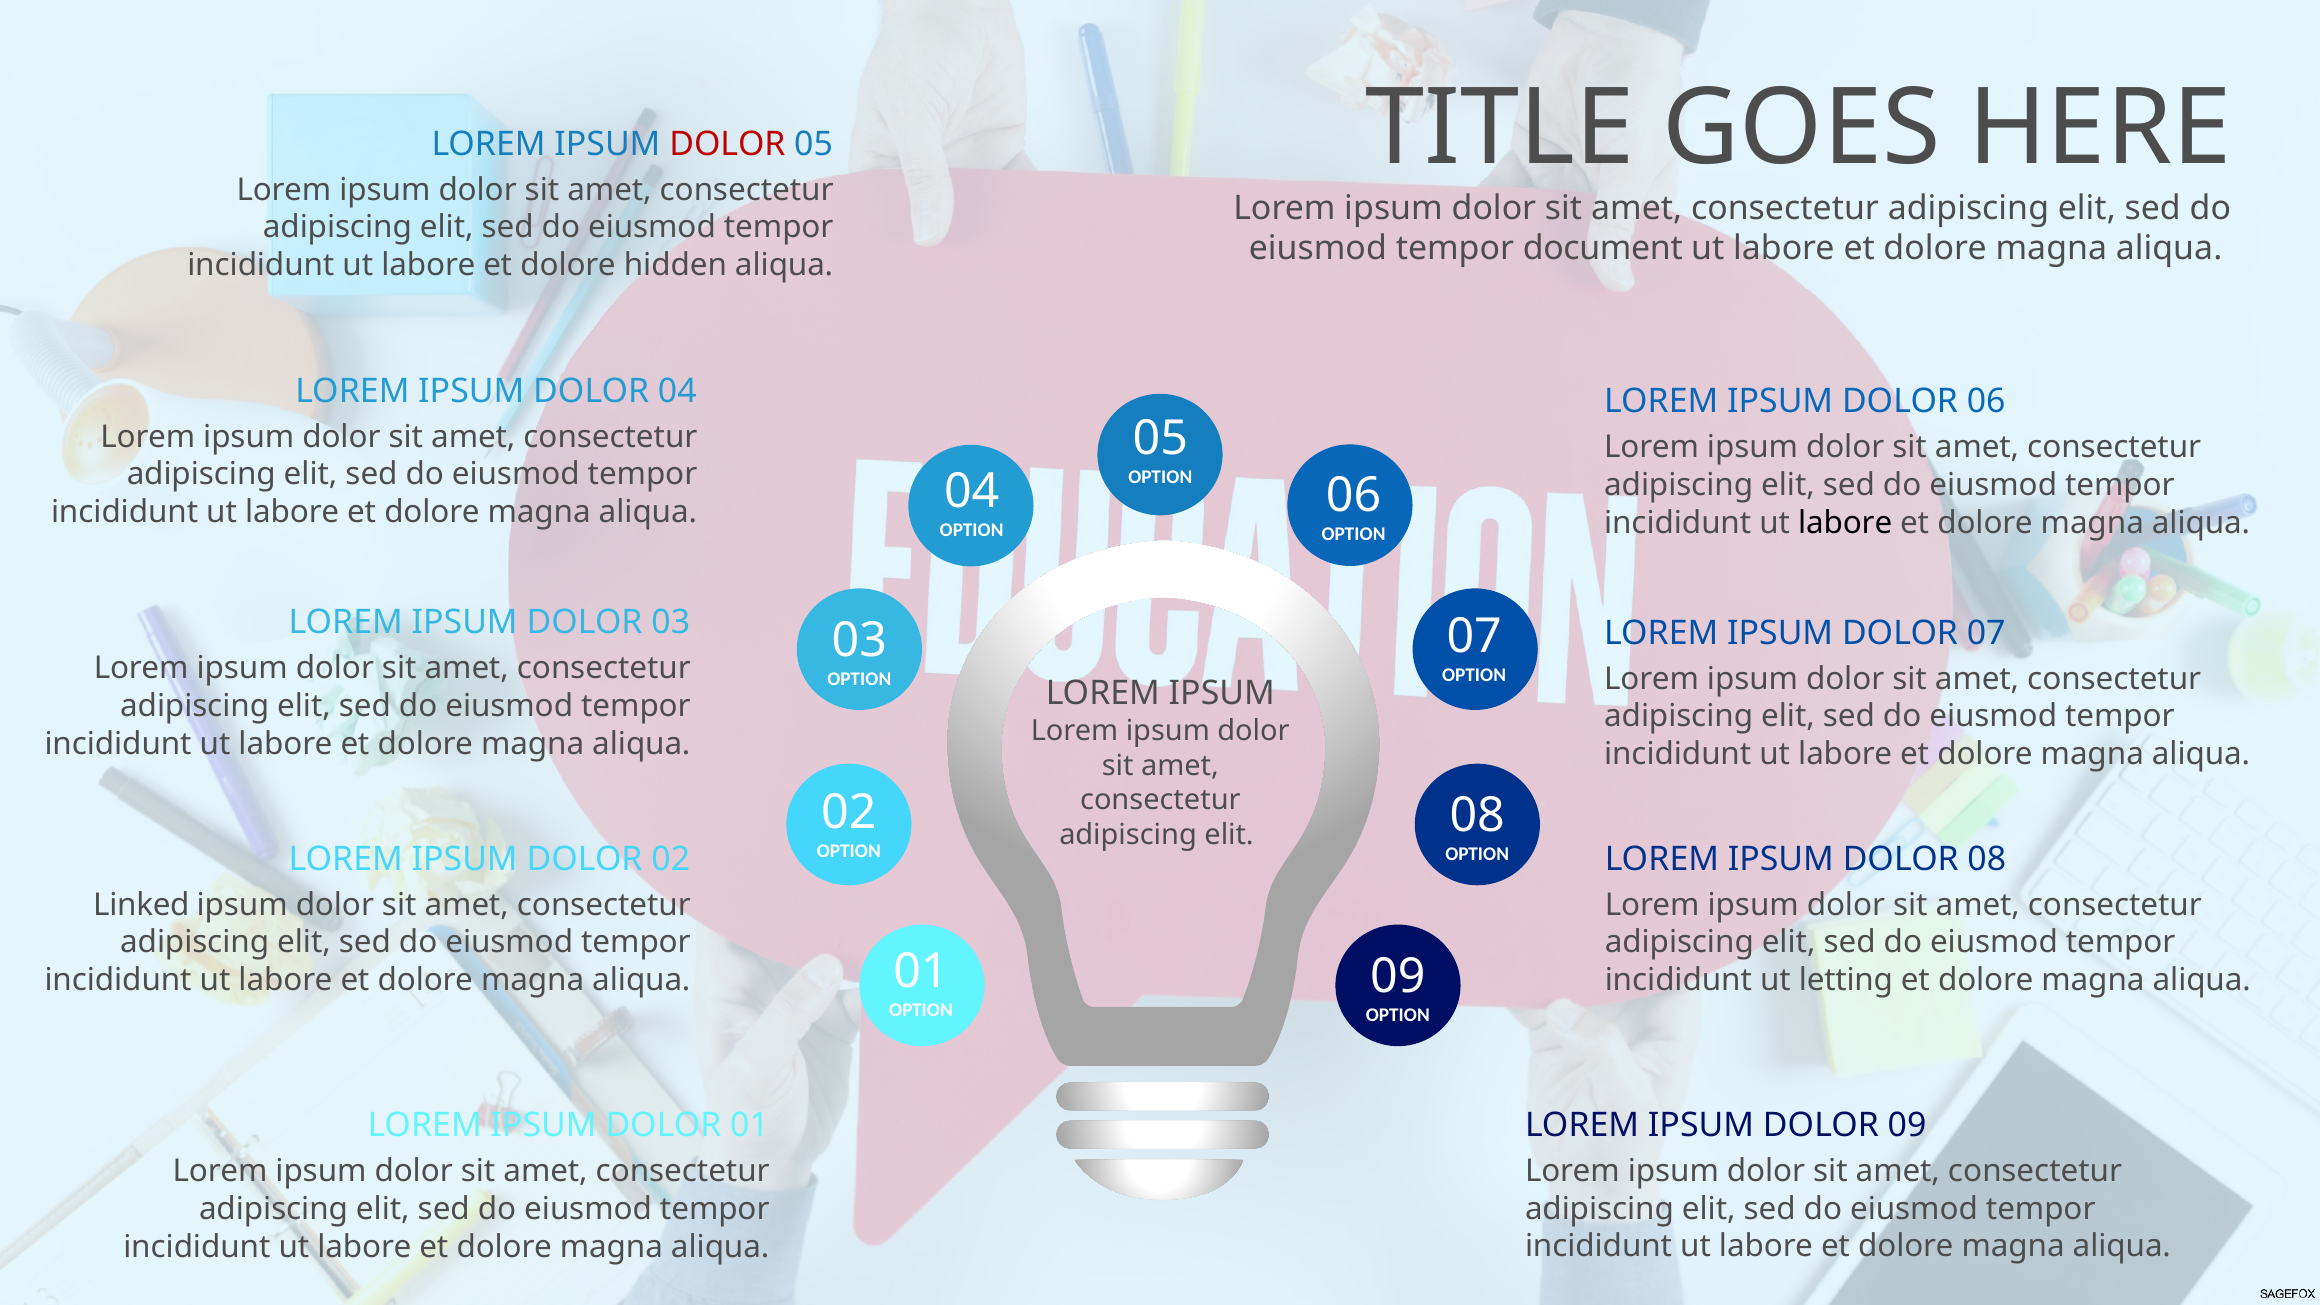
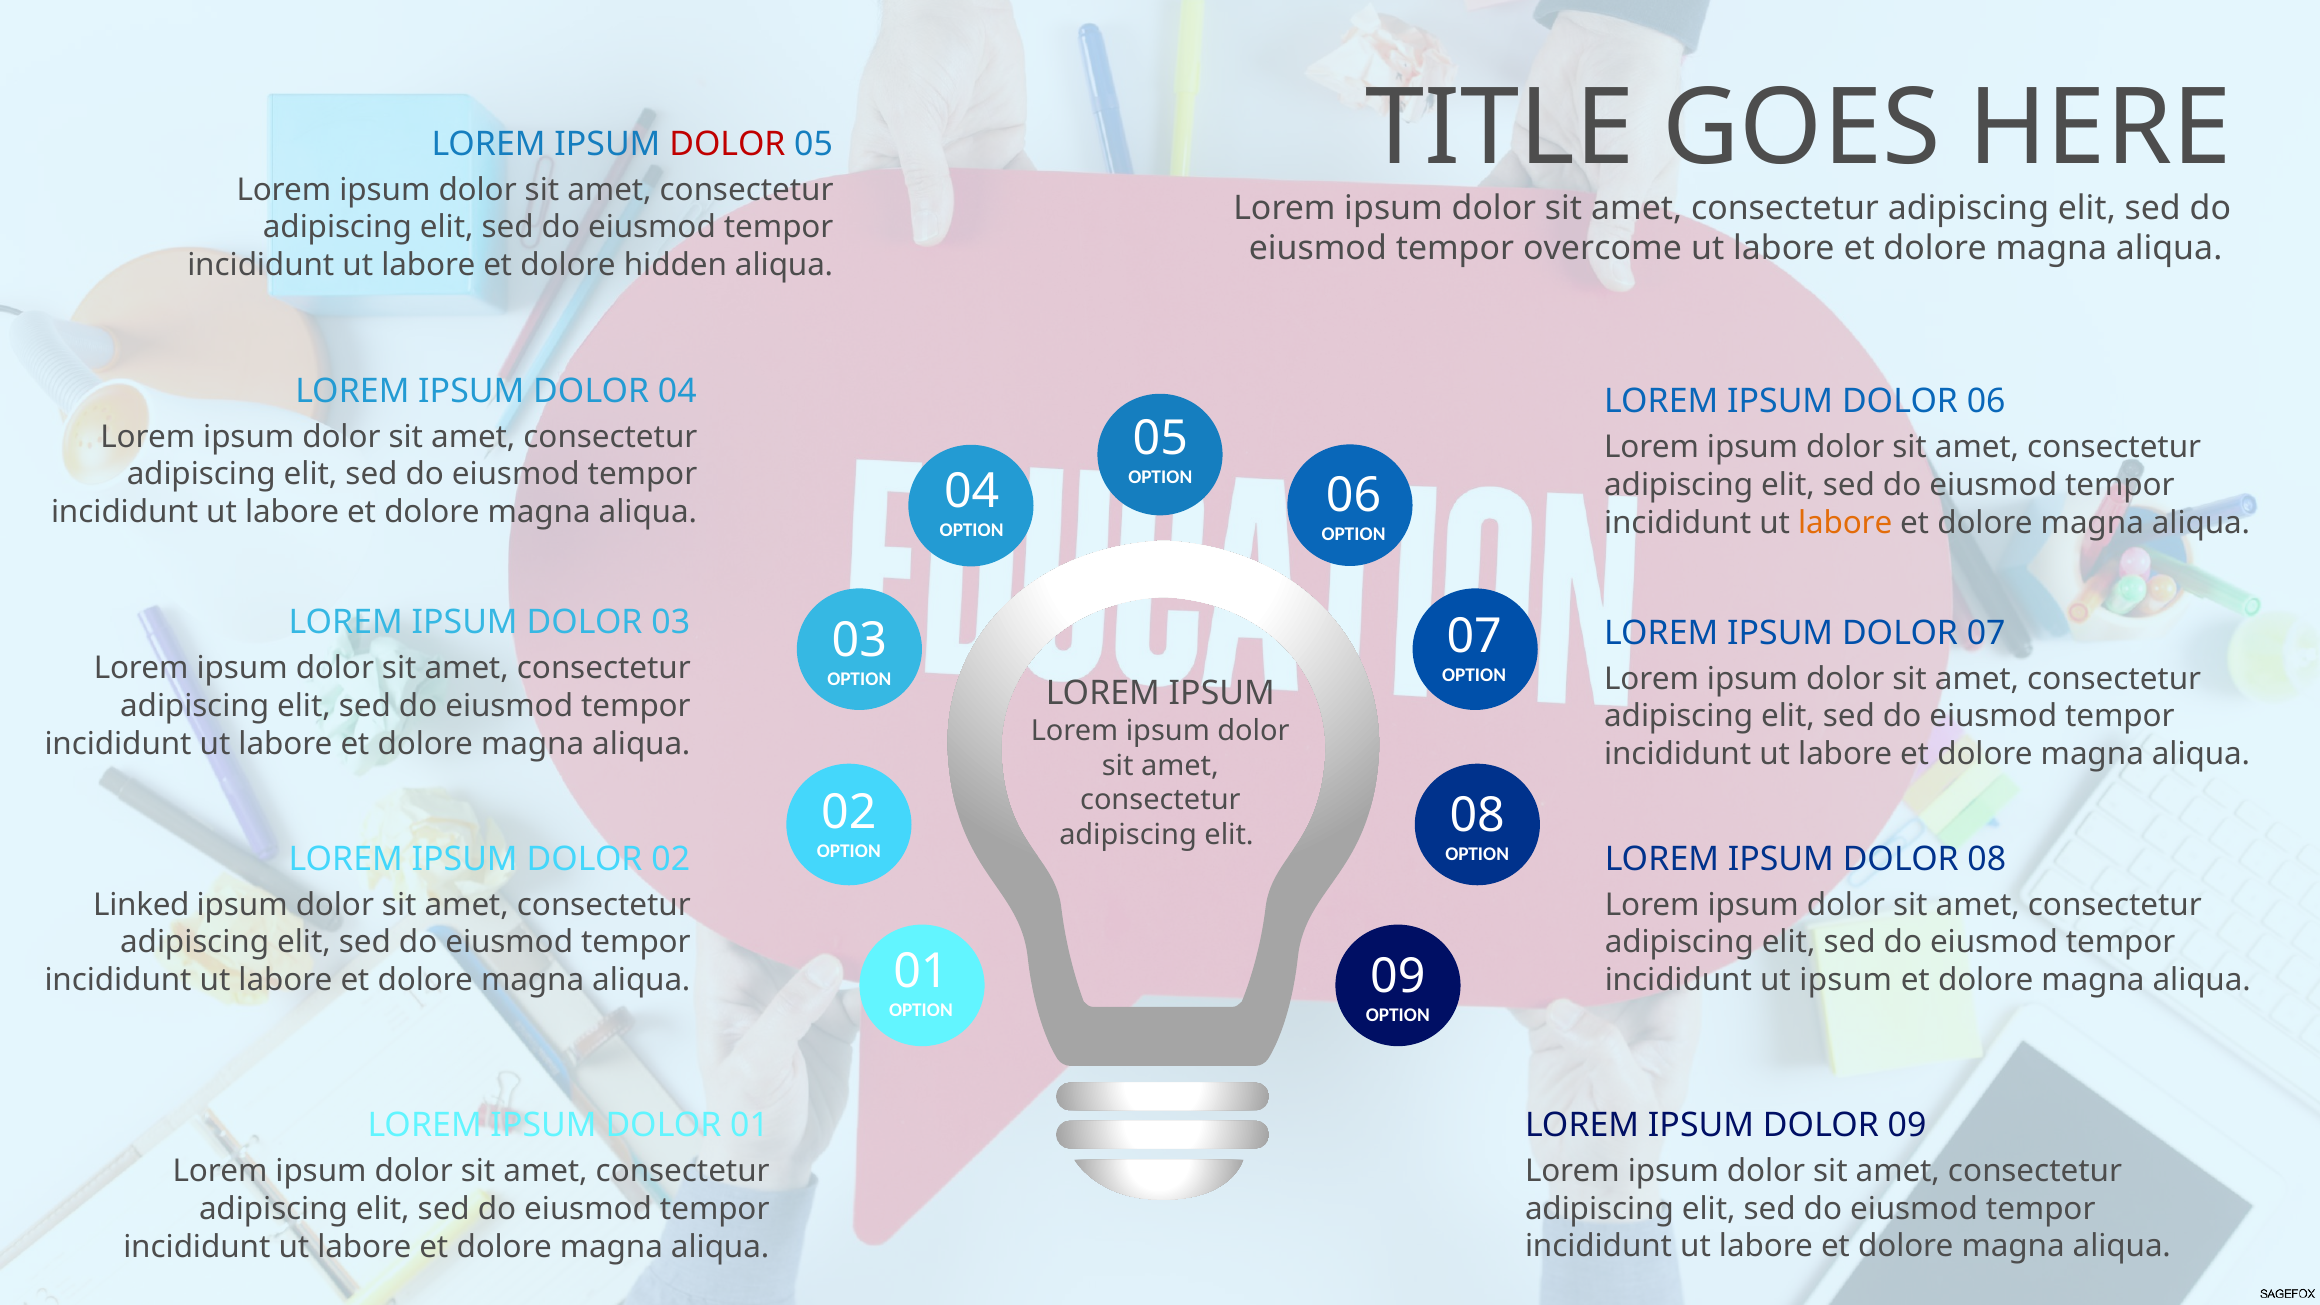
document: document -> overcome (1603, 248)
labore colour: black -> orange (1845, 523)
ut letting: letting -> ipsum (1846, 980)
